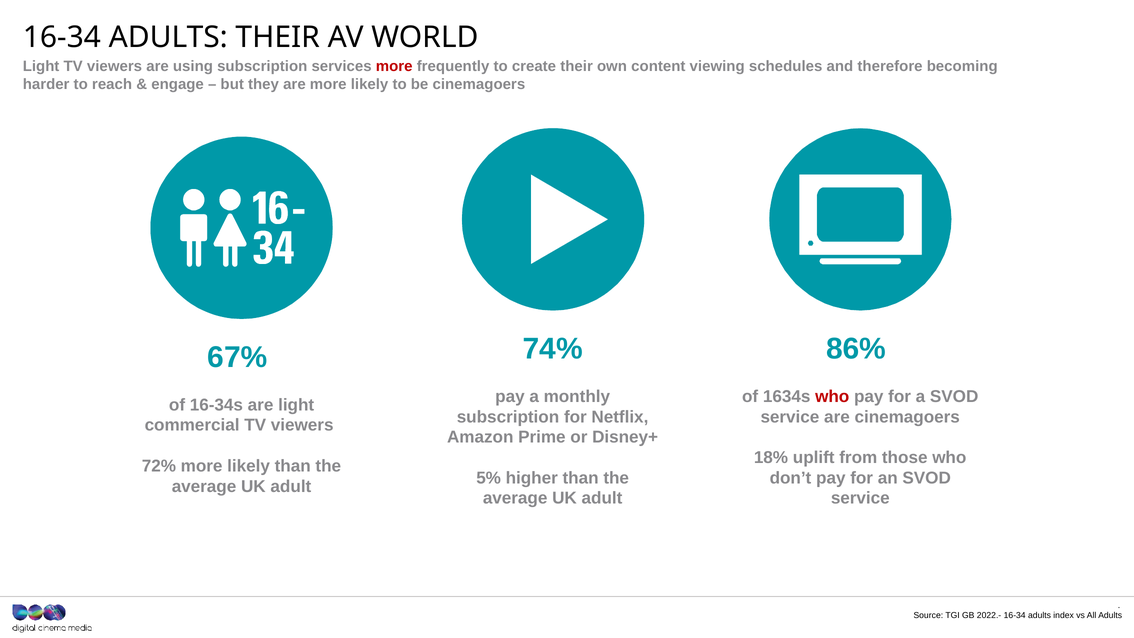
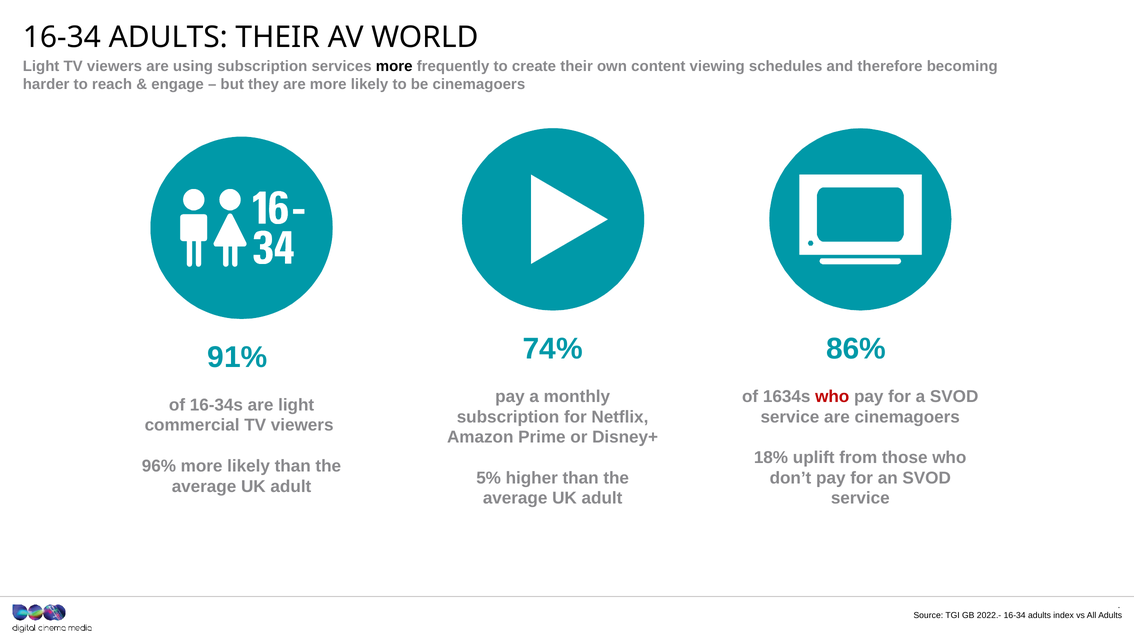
more colour: red -> black (394, 66)
67%: 67% -> 91% (237, 357)
72%: 72% -> 96% (159, 466)
